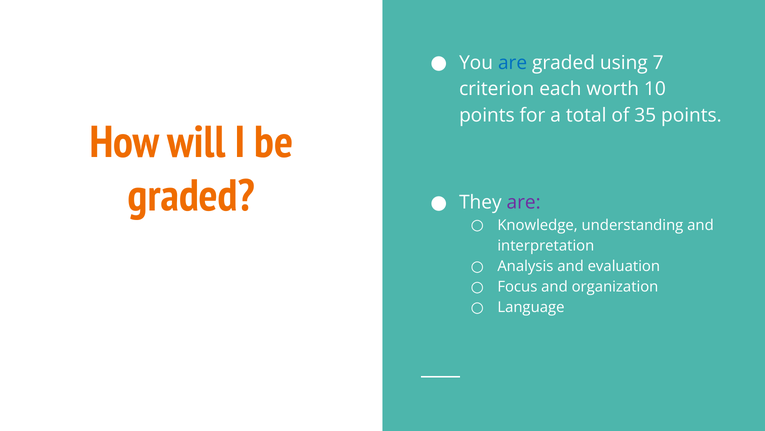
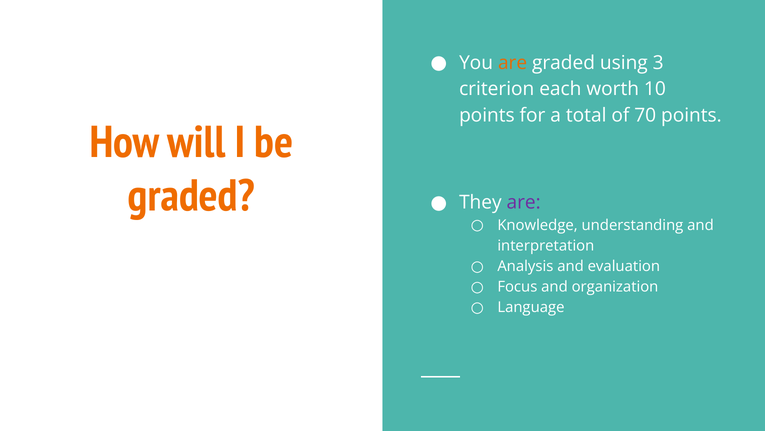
are colour: blue -> orange (513, 63)
7: 7 -> 3 (658, 63)
35: 35 -> 70 (645, 115)
